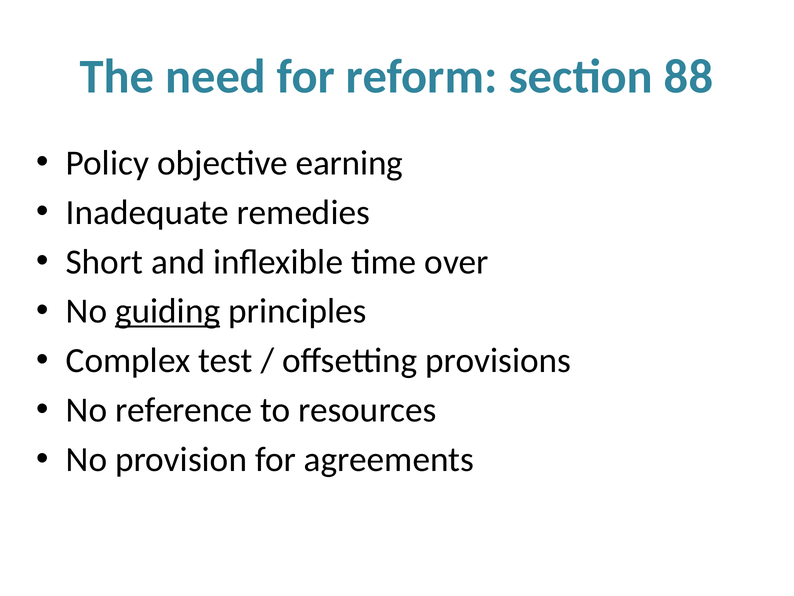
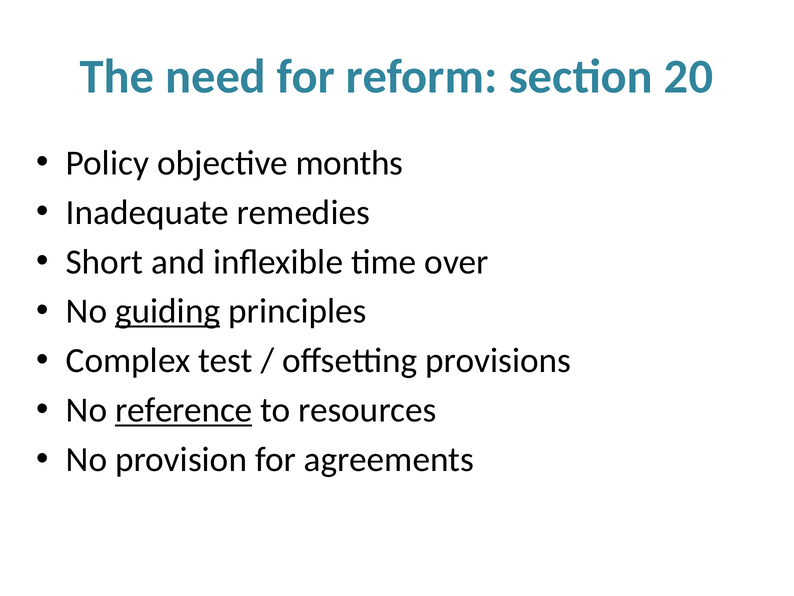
88: 88 -> 20 (689, 77)
earning: earning -> months (349, 163)
reference underline: none -> present (184, 410)
